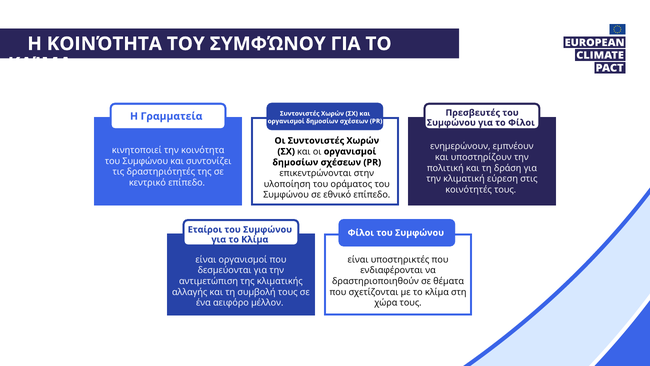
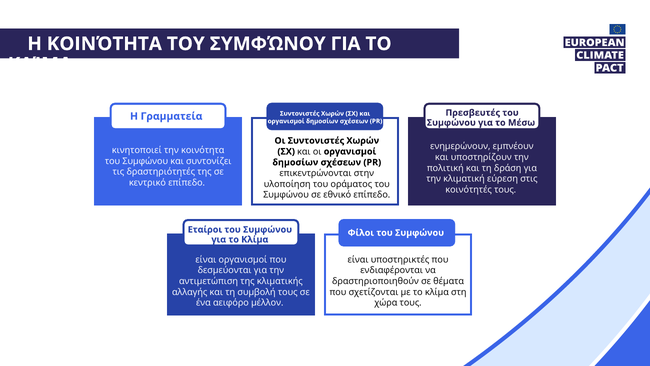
το Φίλοι: Φίλοι -> Μέσω (522, 123)
